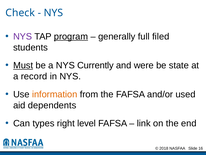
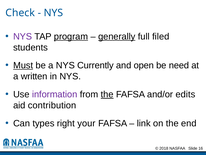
generally underline: none -> present (117, 36)
were: were -> open (144, 65)
state: state -> need (179, 65)
record: record -> written (34, 76)
information colour: orange -> purple (55, 94)
the underline: none -> present (107, 94)
used: used -> edits (185, 94)
dependents: dependents -> contribution (52, 105)
level: level -> your (86, 123)
